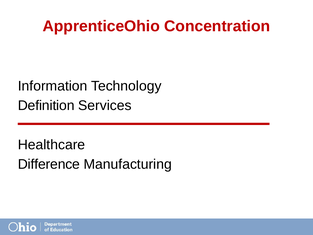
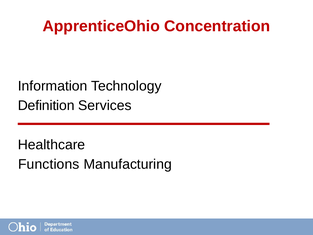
Difference: Difference -> Functions (49, 164)
